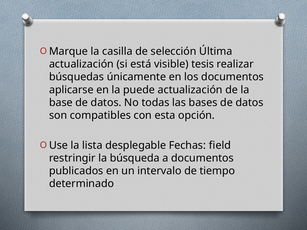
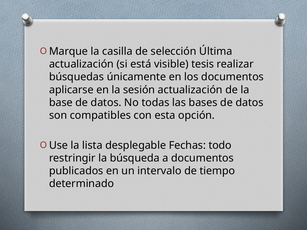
puede: puede -> sesión (139, 90)
field: field -> todo (220, 145)
